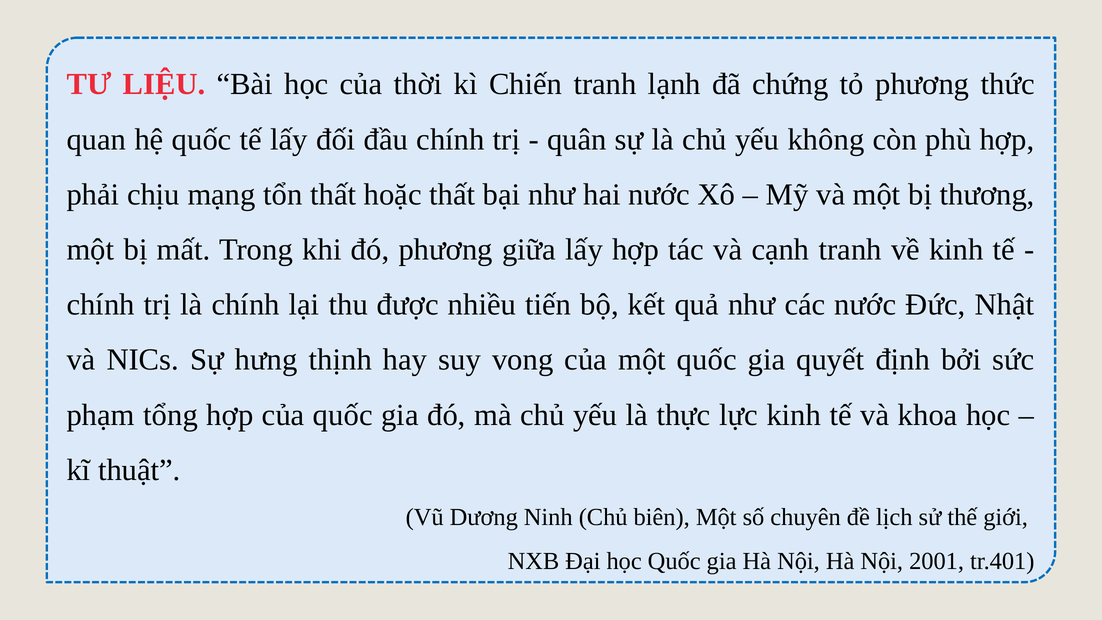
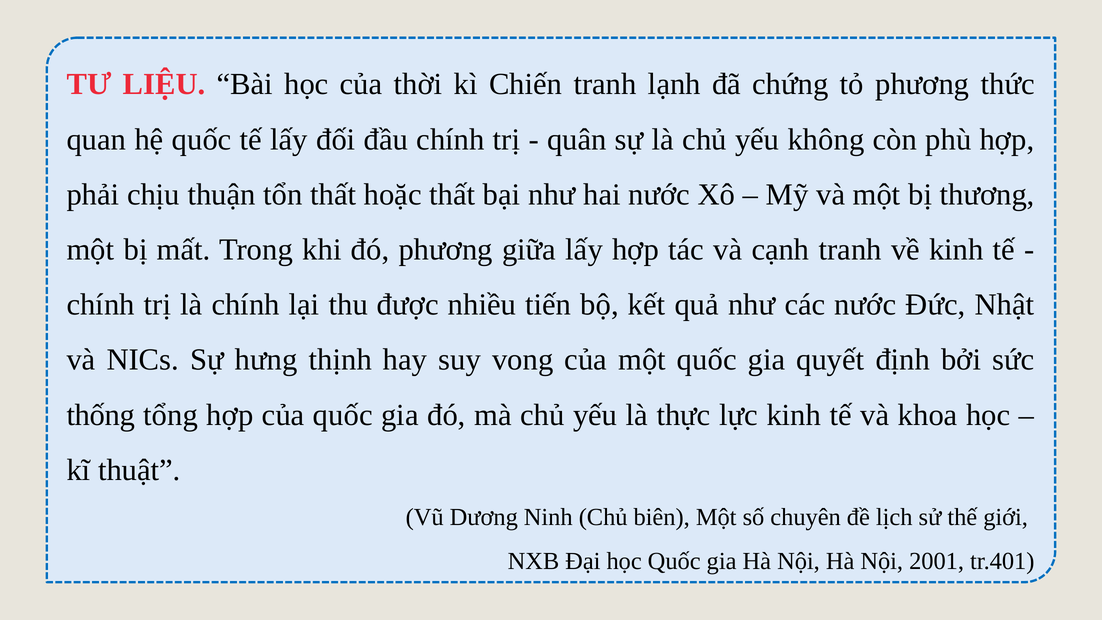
mạng: mạng -> thuận (222, 194)
phạm: phạm -> thống (101, 415)
